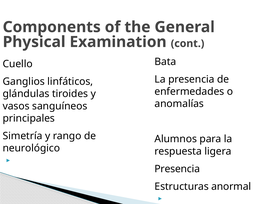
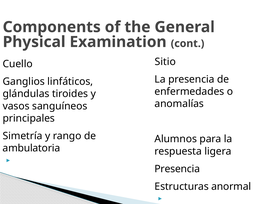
Bata: Bata -> Sitio (165, 62)
neurológico: neurológico -> ambulatoria (31, 148)
